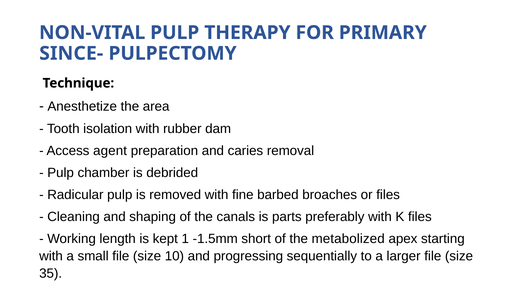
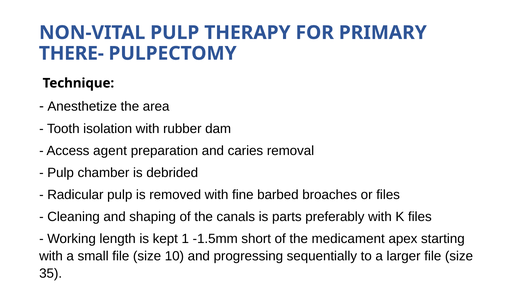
SINCE-: SINCE- -> THERE- (71, 53)
metabolized: metabolized -> medicament (348, 239)
